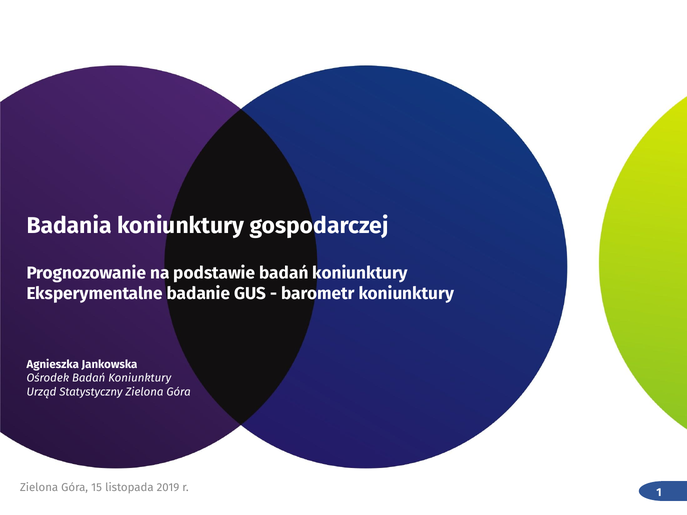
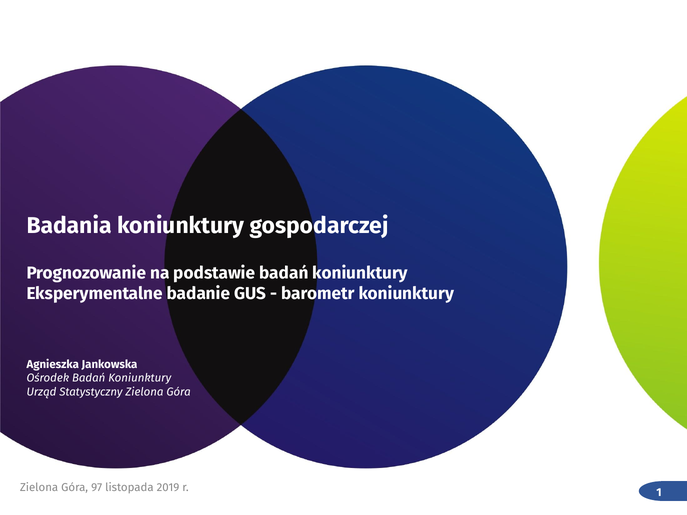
15: 15 -> 97 (97, 488)
